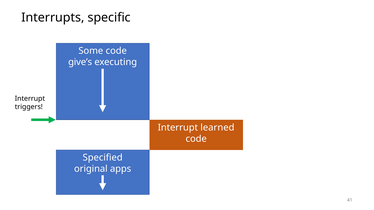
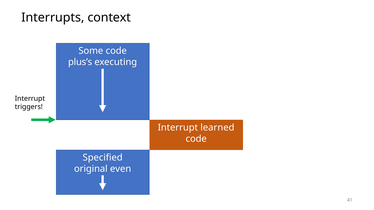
specific: specific -> context (109, 17)
give’s: give’s -> plus’s (80, 62)
apps: apps -> even (121, 169)
